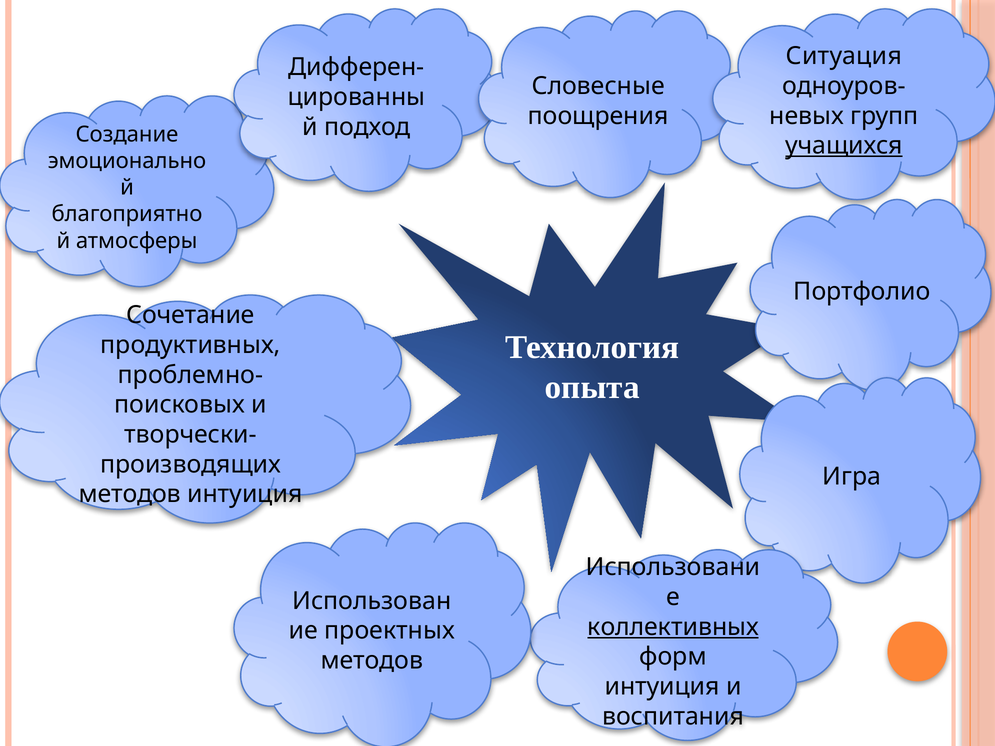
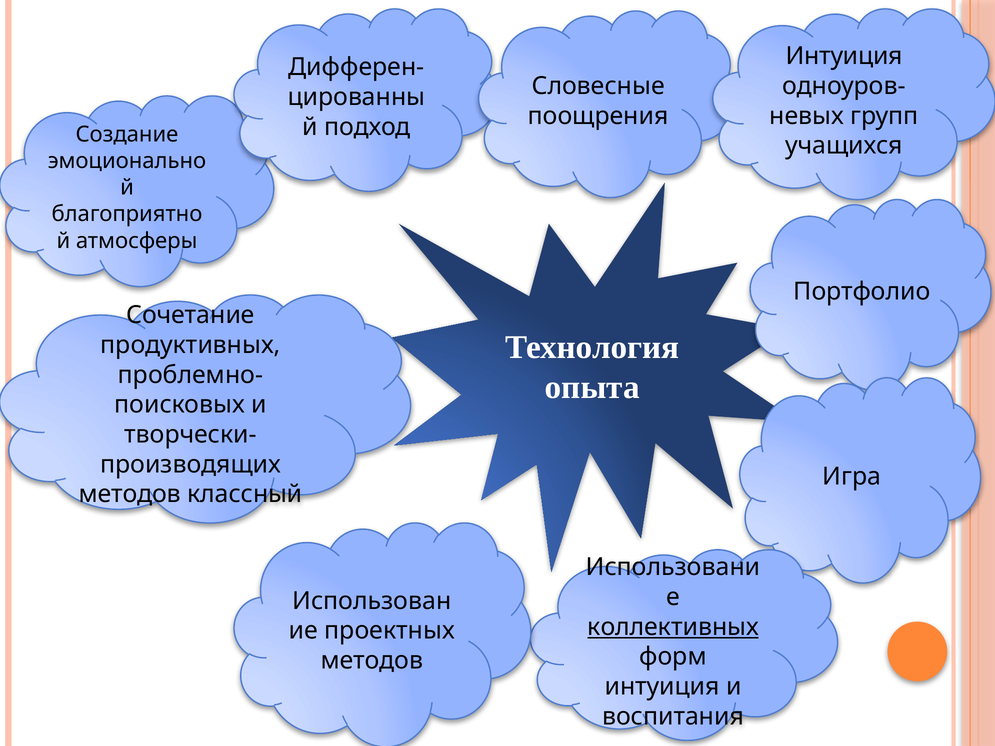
Ситуация: Ситуация -> Интуиция (844, 56)
учащихся underline: present -> none (844, 146)
методов интуиция: интуиция -> классный (245, 494)
